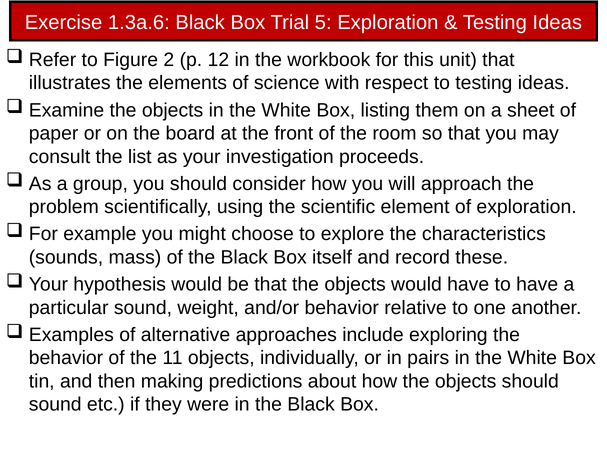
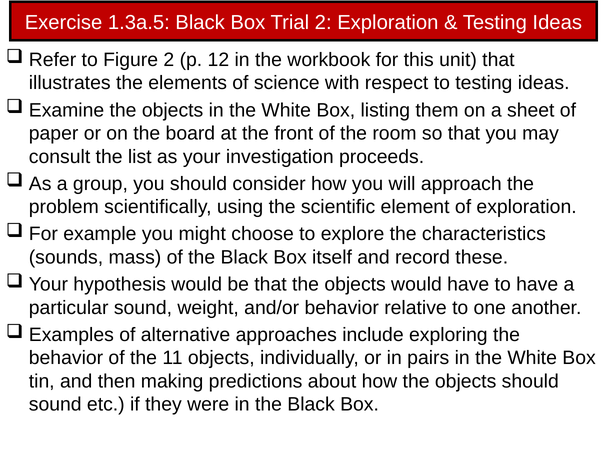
1.3a.6: 1.3a.6 -> 1.3a.5 (139, 23)
Trial 5: 5 -> 2 (323, 23)
